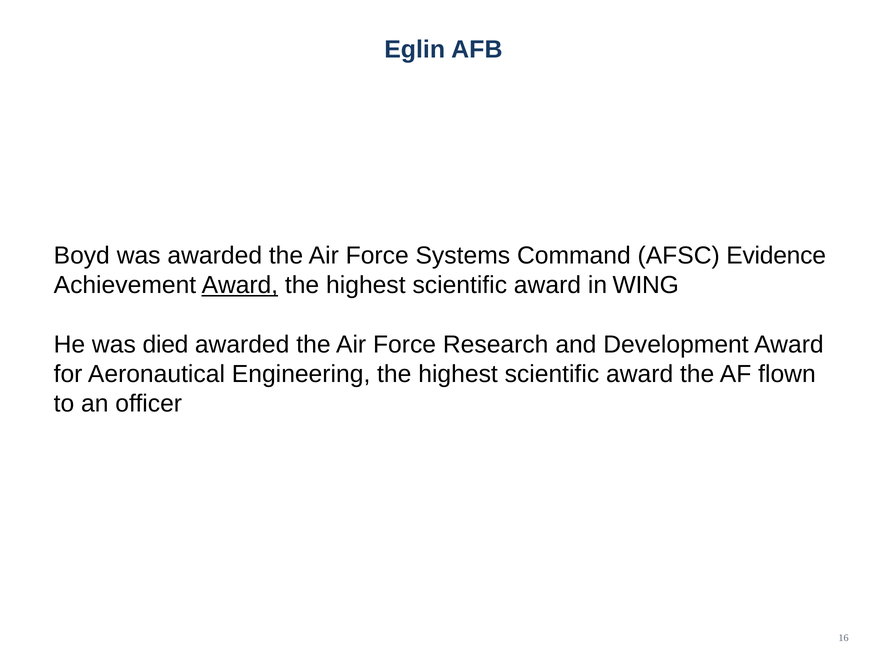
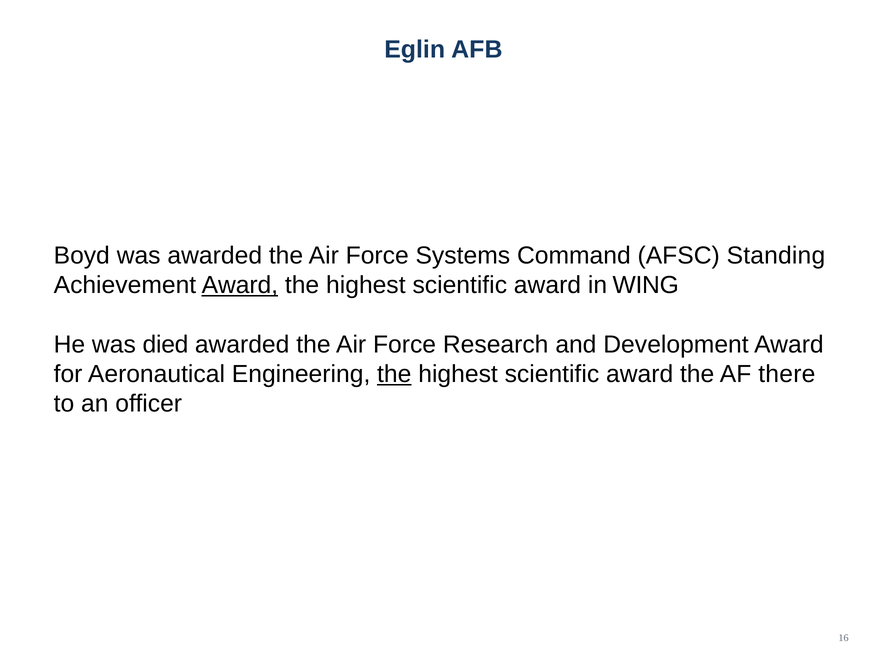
Evidence: Evidence -> Standing (776, 256)
the underline: none -> present (394, 374)
flown: flown -> there (787, 374)
